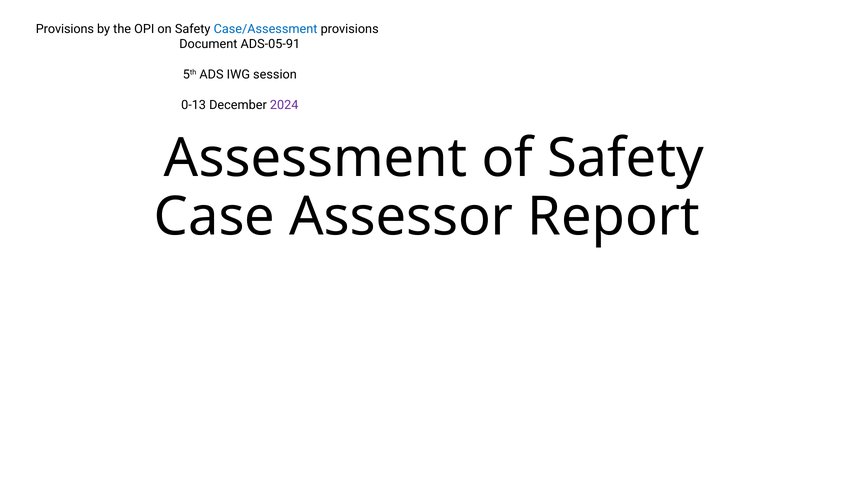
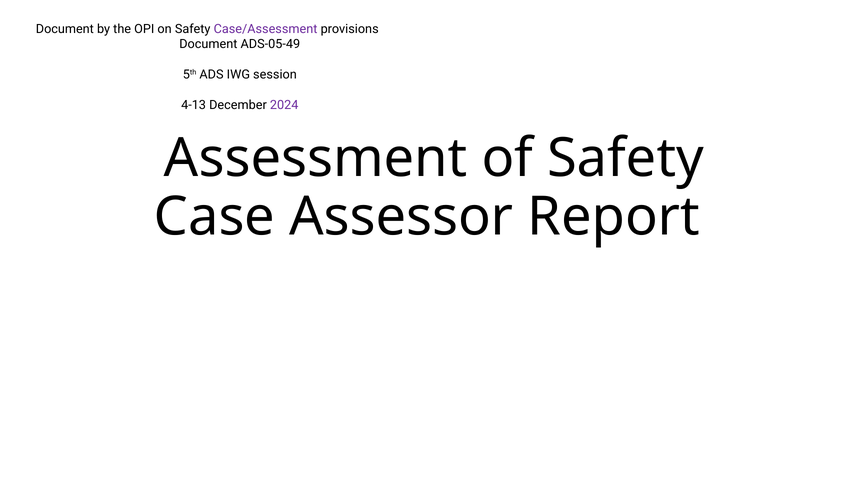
Provisions: Provisions -> Document (65, 29)
Case/Assessment colour: blue -> purple (266, 29)
ADS-05-91: ADS-05-91 -> ADS-05-49 (270, 44)
0-13: 0-13 -> 4-13 (194, 105)
